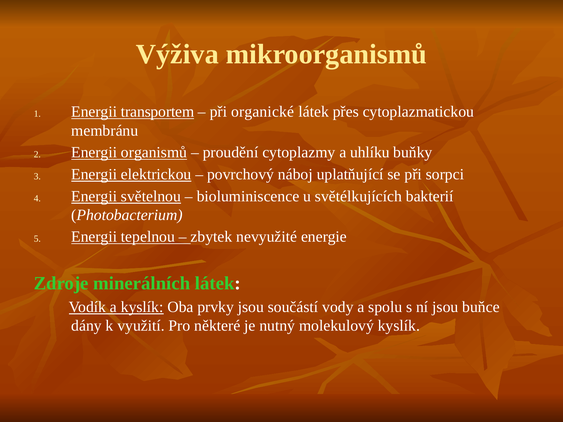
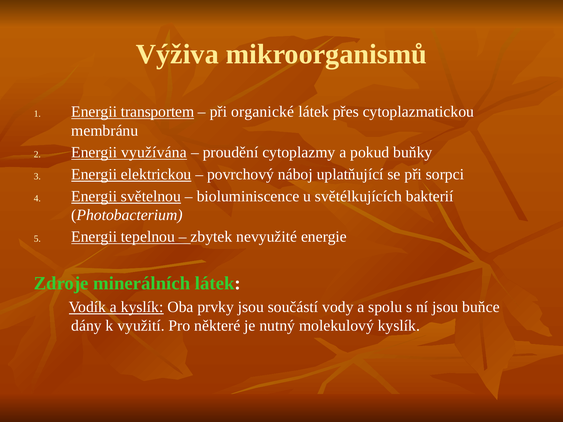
organismů: organismů -> využívána (154, 152)
uhlíku: uhlíku -> pokud (370, 152)
